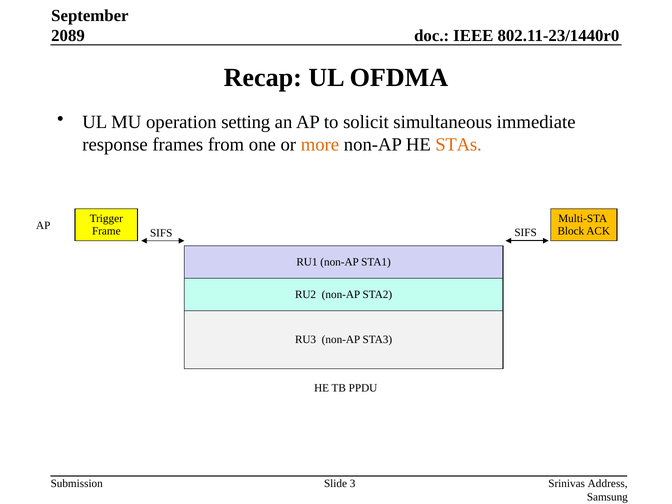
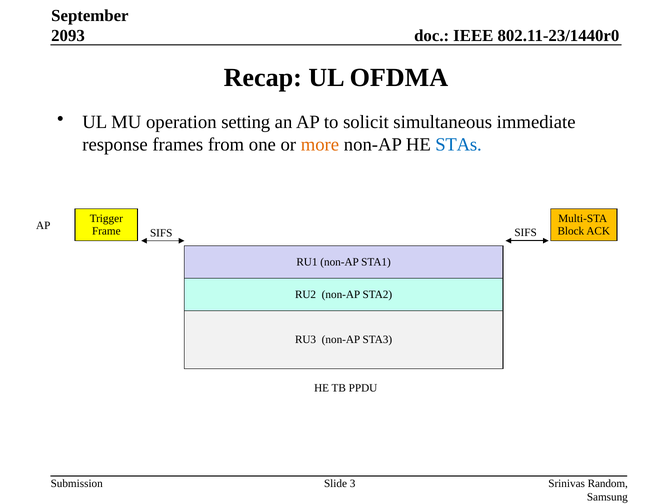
2089: 2089 -> 2093 (68, 36)
STAs colour: orange -> blue (458, 145)
Address: Address -> Random (608, 483)
